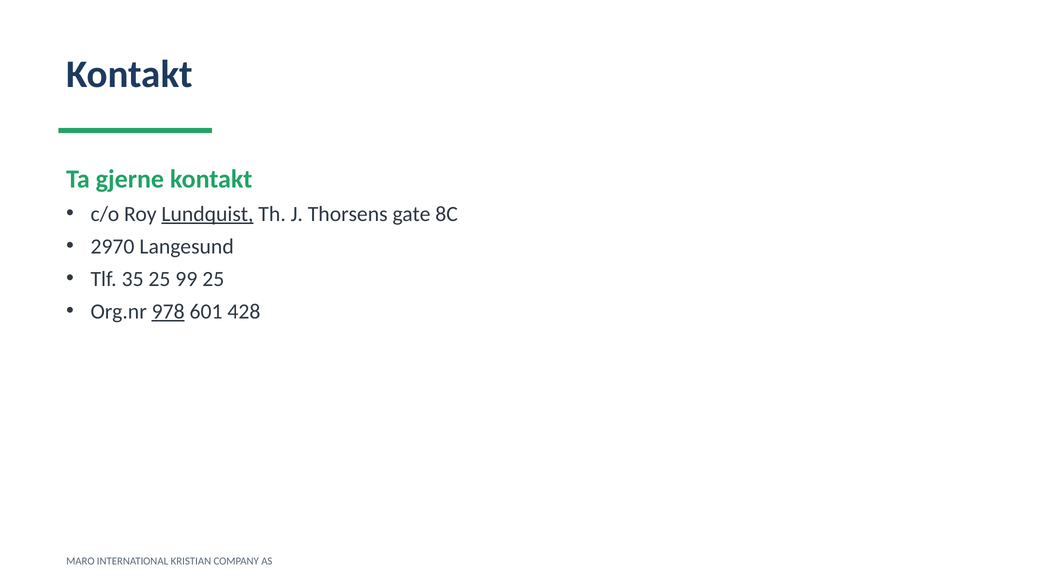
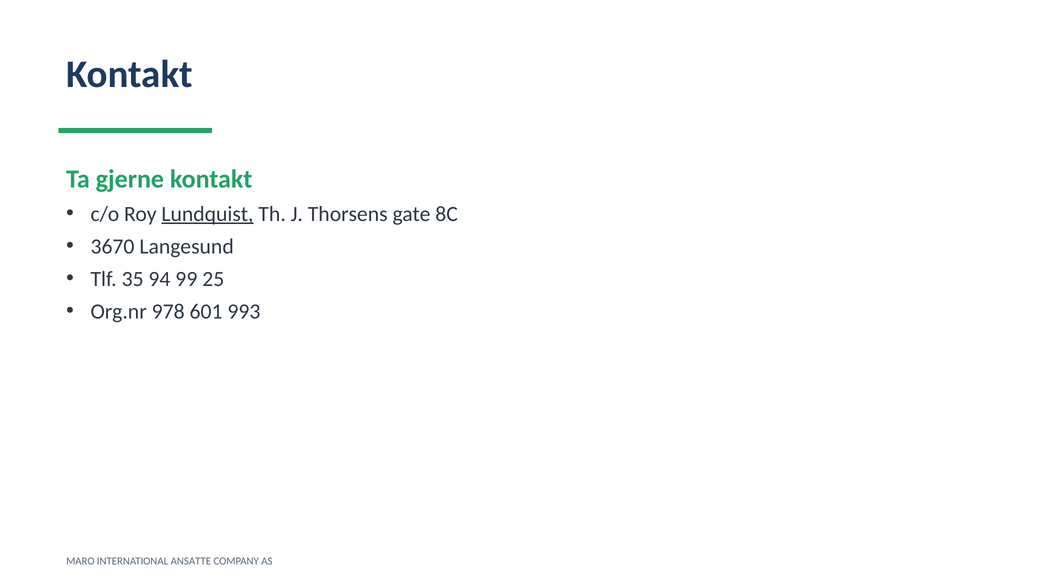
2970: 2970 -> 3670 (112, 246)
35 25: 25 -> 94 (159, 279)
978 underline: present -> none (168, 311)
428: 428 -> 993 (244, 311)
KRISTIAN: KRISTIAN -> ANSATTE (191, 561)
